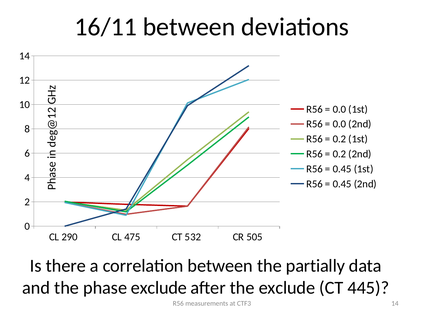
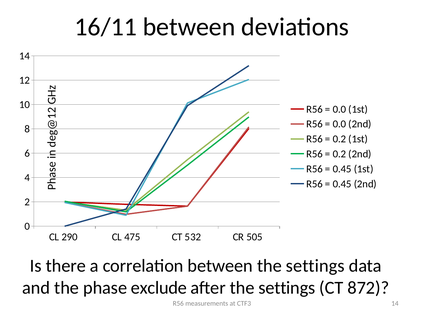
between the partially: partially -> settings (315, 266)
after the exclude: exclude -> settings (287, 288)
445: 445 -> 872 (368, 288)
